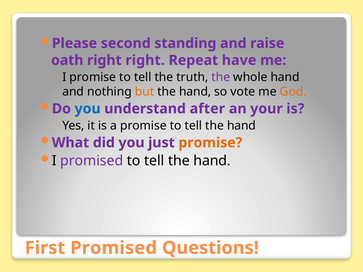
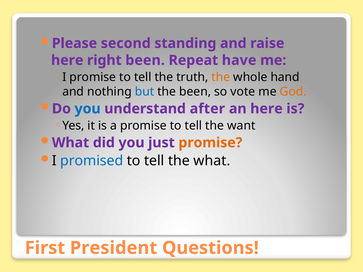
oath: oath -> here (67, 60)
right right: right -> been (145, 60)
the colour: purple -> orange (221, 77)
but colour: orange -> blue (145, 92)
hand: hand -> been (195, 92)
an your: your -> here (266, 109)
hand: hand -> want (241, 126)
promised colour: purple -> blue (92, 161)
hand: hand -> what (212, 161)
First Promised: Promised -> President (114, 248)
